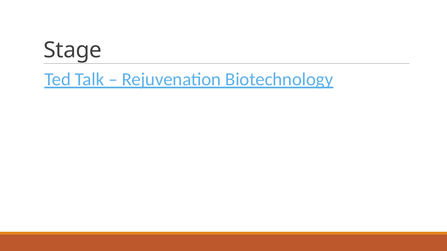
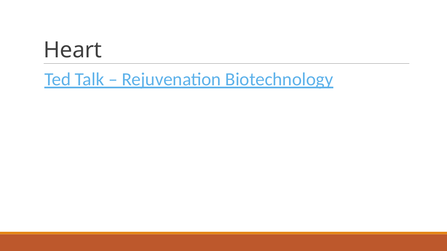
Stage: Stage -> Heart (73, 50)
